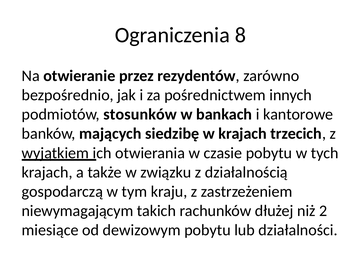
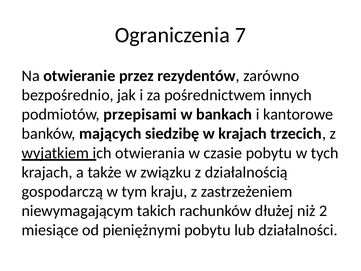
8: 8 -> 7 (240, 35)
stosunków: stosunków -> przepisami (140, 114)
dewizowym: dewizowym -> pieniężnymi (142, 230)
